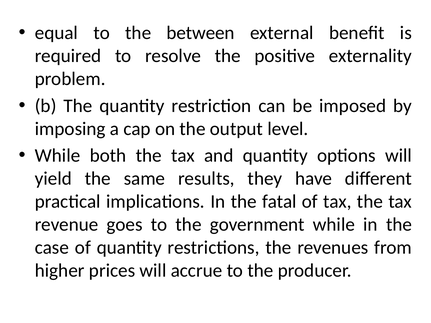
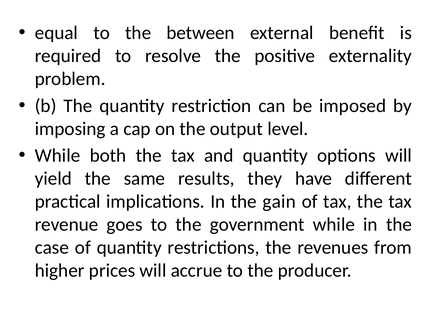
fatal: fatal -> gain (279, 202)
